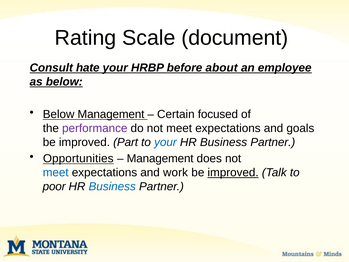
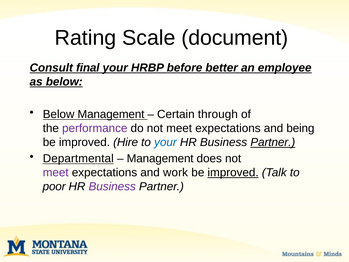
hate: hate -> final (88, 68)
about: about -> better (222, 68)
focused: focused -> through (218, 114)
goals: goals -> being (300, 128)
Part: Part -> Hire (126, 142)
Partner underline: none -> present (273, 142)
Opportunities: Opportunities -> Departmental (78, 158)
meet colour: blue -> purple (56, 172)
Business colour: blue -> purple (112, 186)
